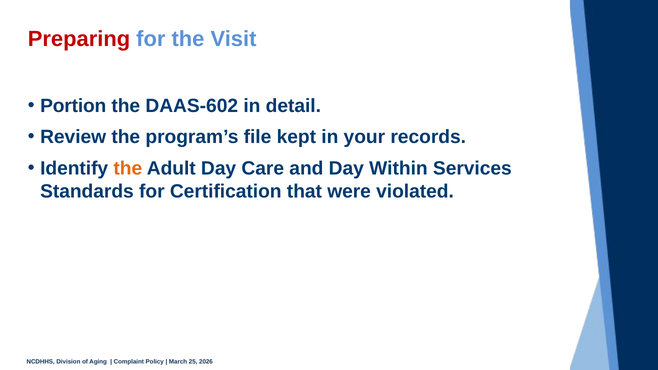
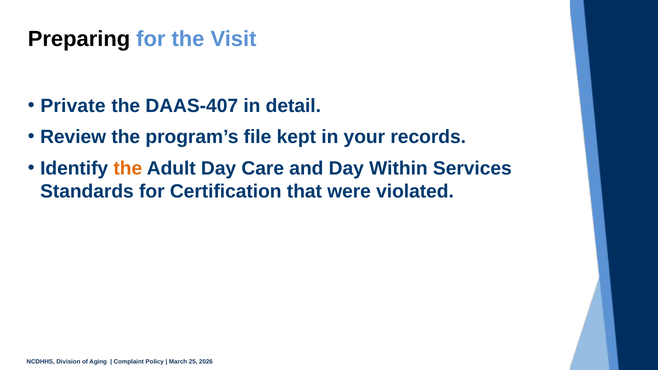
Preparing colour: red -> black (79, 39)
Portion: Portion -> Private (73, 106)
DAAS-602: DAAS-602 -> DAAS-407 (192, 106)
